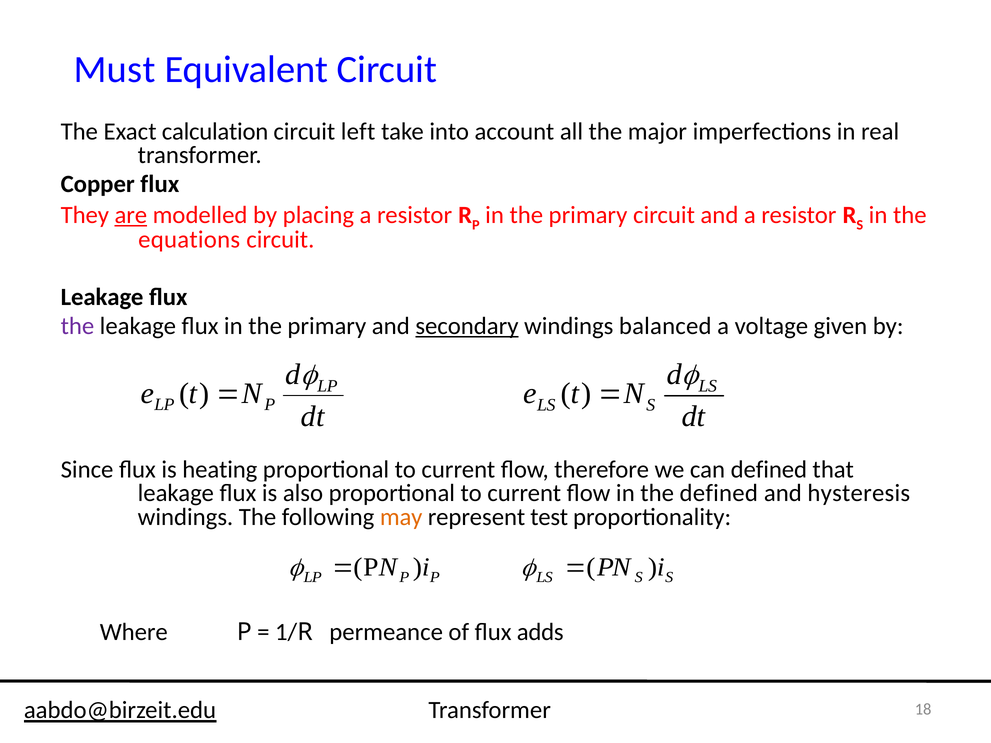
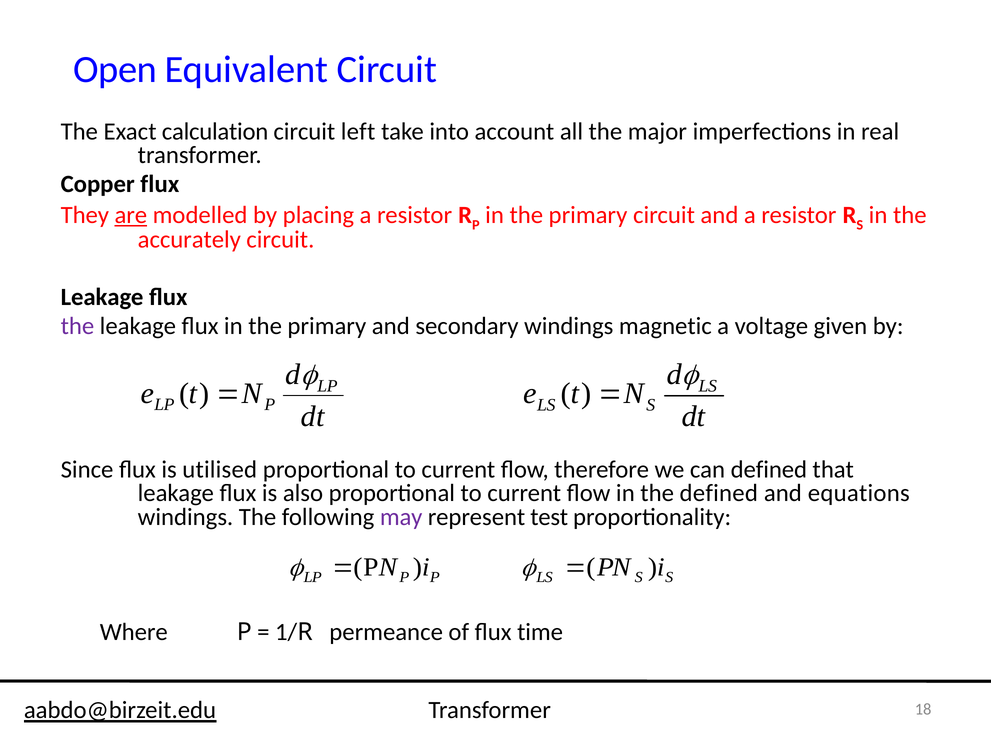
Must: Must -> Open (115, 69)
equations: equations -> accurately (189, 240)
secondary underline: present -> none (467, 326)
balanced: balanced -> magnetic (665, 326)
heating: heating -> utilised (220, 470)
hysteresis: hysteresis -> equations (859, 493)
may colour: orange -> purple (401, 517)
adds: adds -> time (540, 632)
